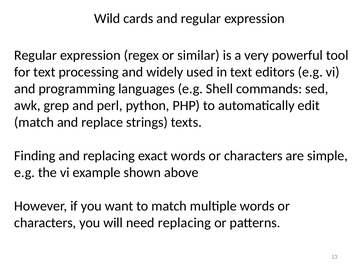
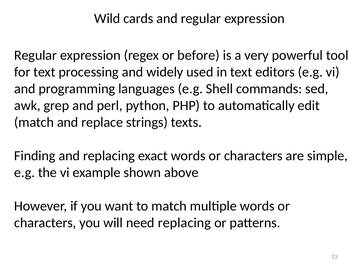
similar: similar -> before (199, 55)
